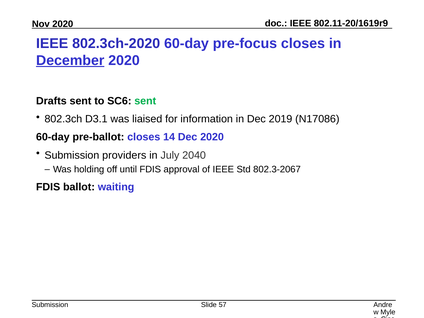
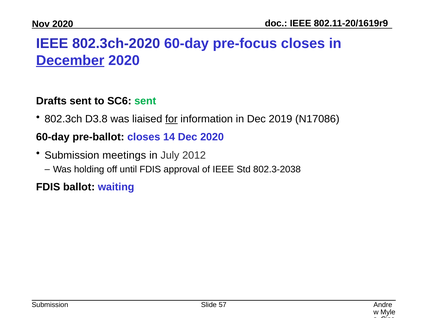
D3.1: D3.1 -> D3.8 (96, 119)
for underline: none -> present (171, 119)
providers: providers -> meetings (124, 155)
2040: 2040 -> 2012 (194, 155)
802.3-2067: 802.3-2067 -> 802.3-2038 (277, 169)
